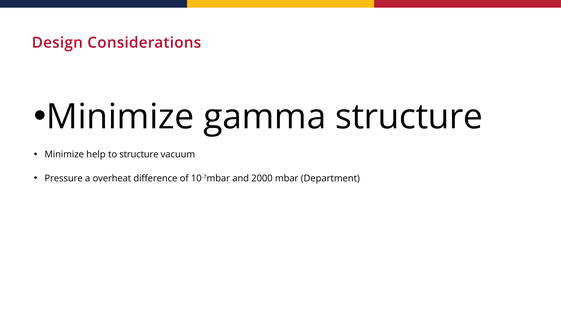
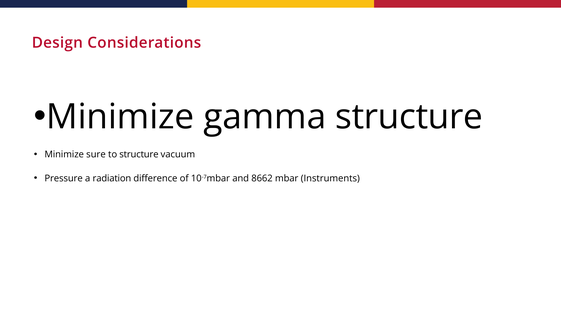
help: help -> sure (96, 154)
overheat: overheat -> radiation (112, 178)
2000: 2000 -> 8662 (262, 178)
Department: Department -> Instruments (330, 178)
